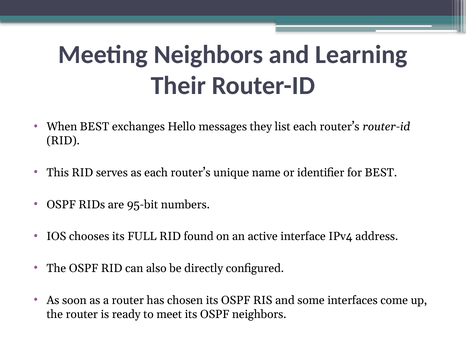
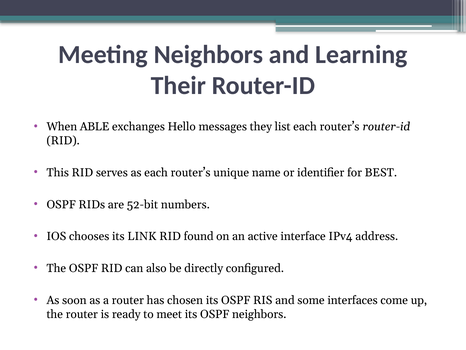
When BEST: BEST -> ABLE (95, 127)
95-bit: 95-bit -> 52-bit (142, 204)
FULL: FULL -> LINK (142, 236)
